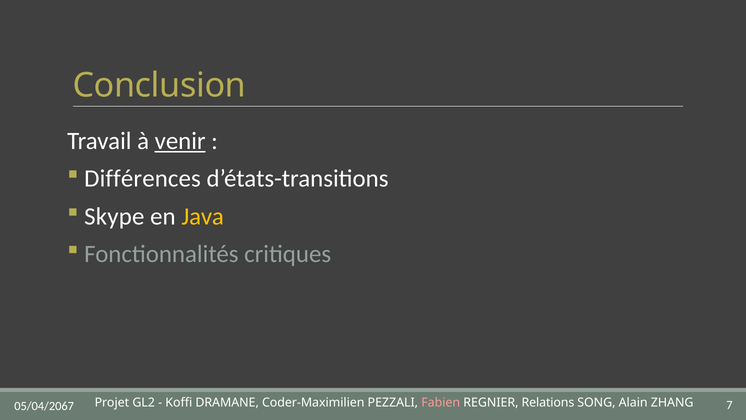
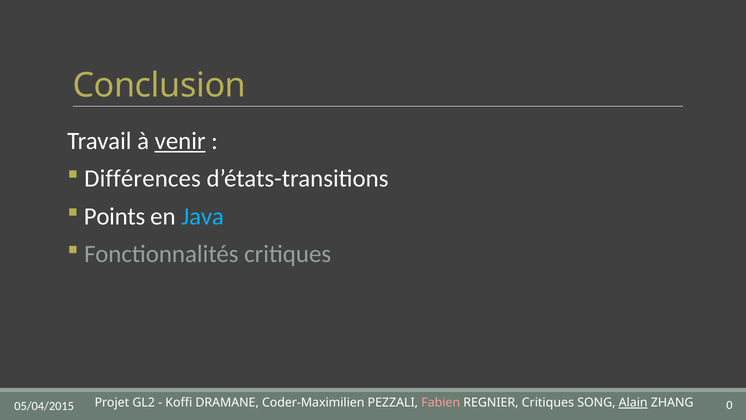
Skype: Skype -> Points (115, 216)
Java colour: yellow -> light blue (203, 216)
05/04/2067: 05/04/2067 -> 05/04/2015 (44, 406)
REGNIER Relations: Relations -> Critiques (548, 402)
Alain underline: none -> present (633, 402)
7: 7 -> 0 (729, 405)
